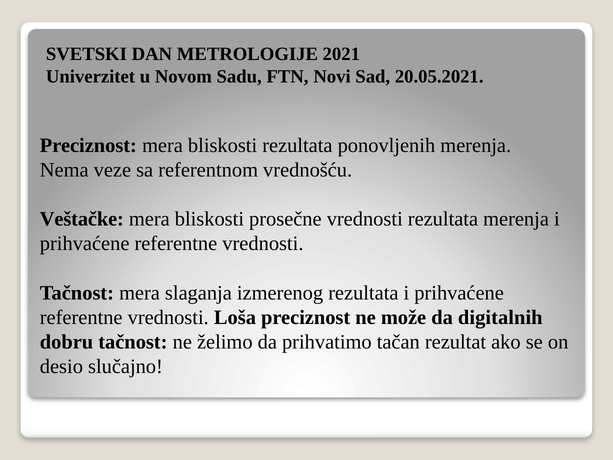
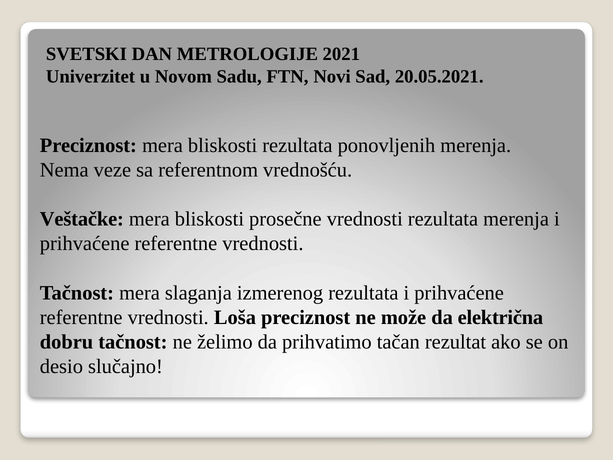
digitalnih: digitalnih -> električna (500, 317)
